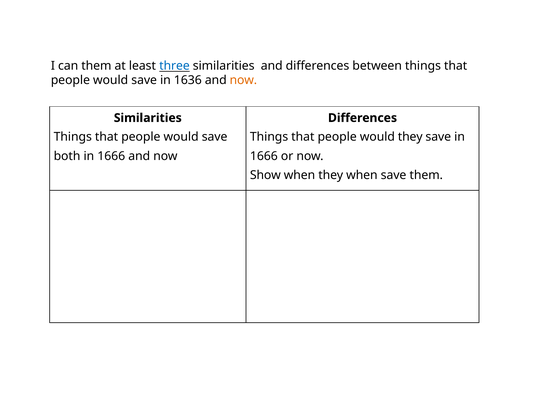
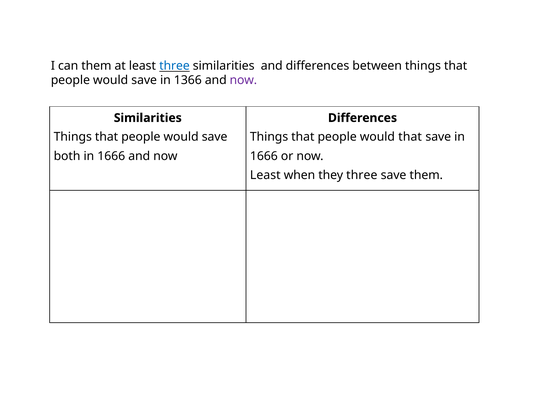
1636: 1636 -> 1366 (188, 80)
now colour: orange -> purple (243, 80)
would they: they -> that (410, 137)
Show: Show -> Least (265, 175)
they when: when -> three (362, 175)
